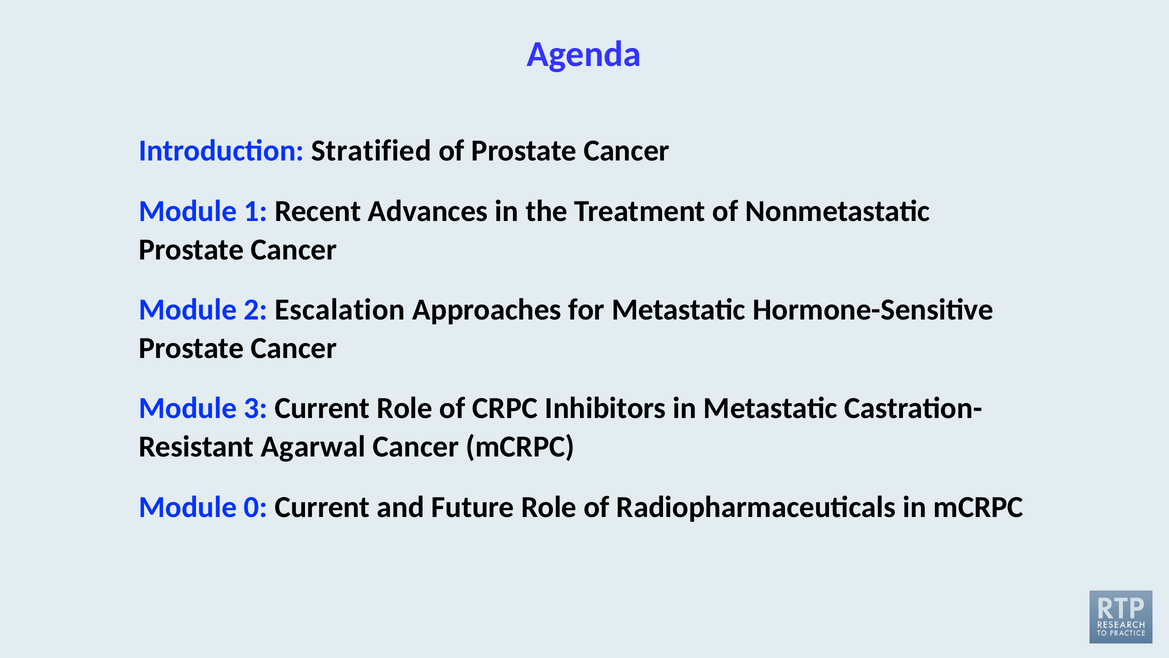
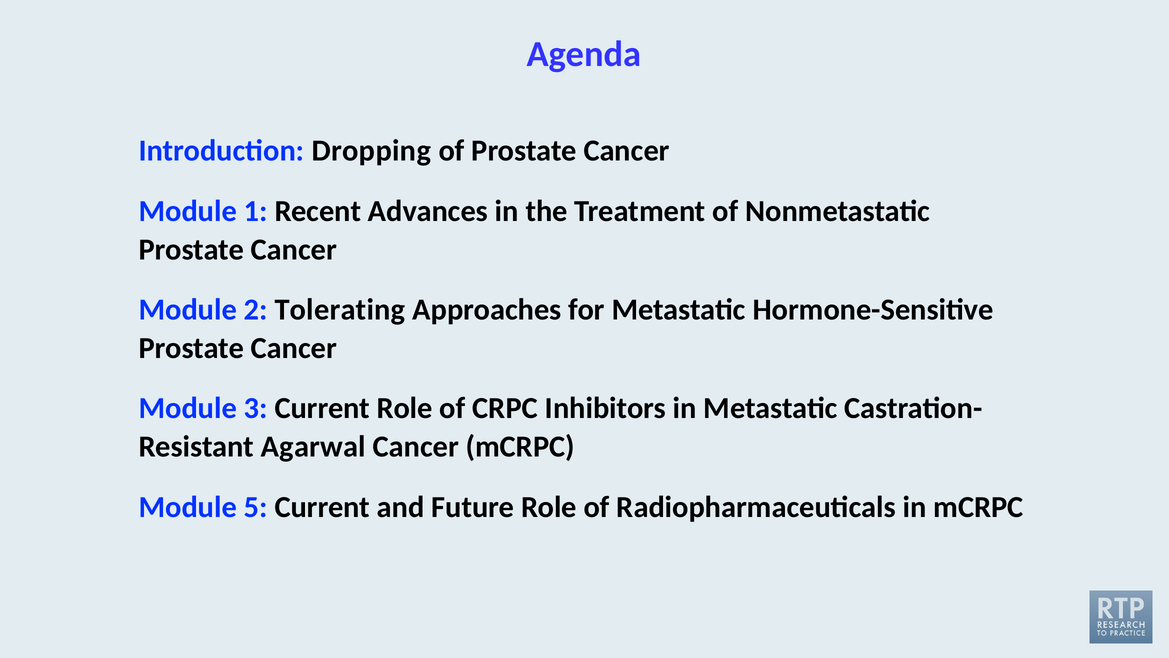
Stratified: Stratified -> Dropping (371, 151)
Escalation: Escalation -> Tolerating (340, 310)
0: 0 -> 5 (256, 507)
